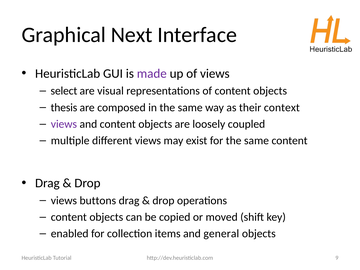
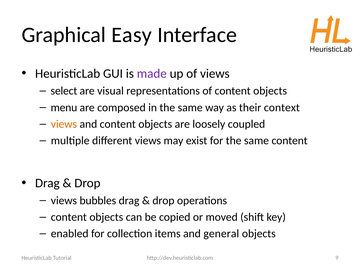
Next: Next -> Easy (132, 35)
thesis: thesis -> menu (64, 107)
views colour: purple -> orange (64, 124)
buttons: buttons -> bubbles (98, 200)
